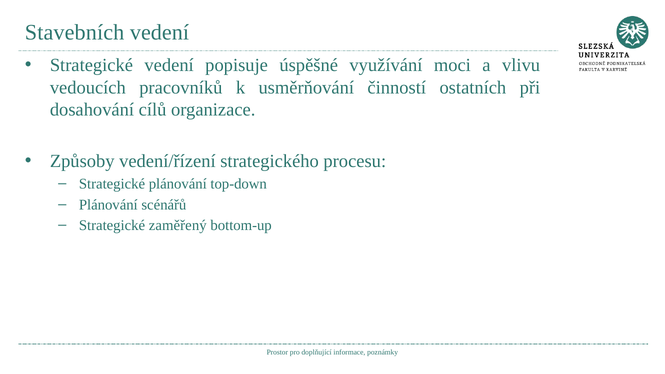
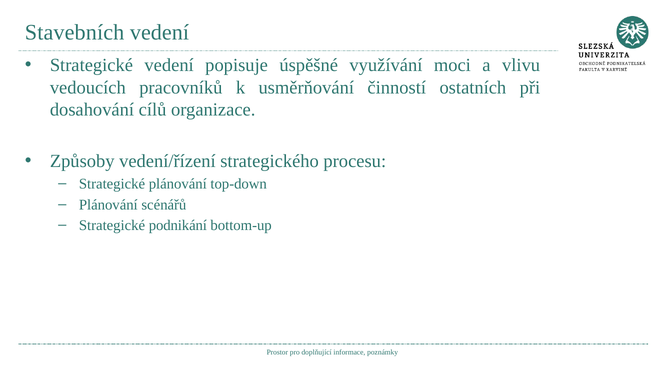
zaměřený: zaměřený -> podnikání (178, 225)
